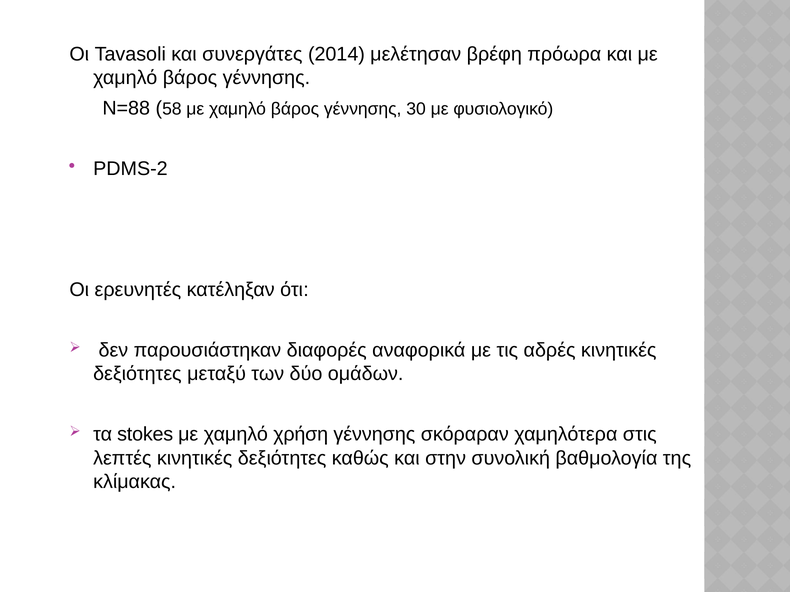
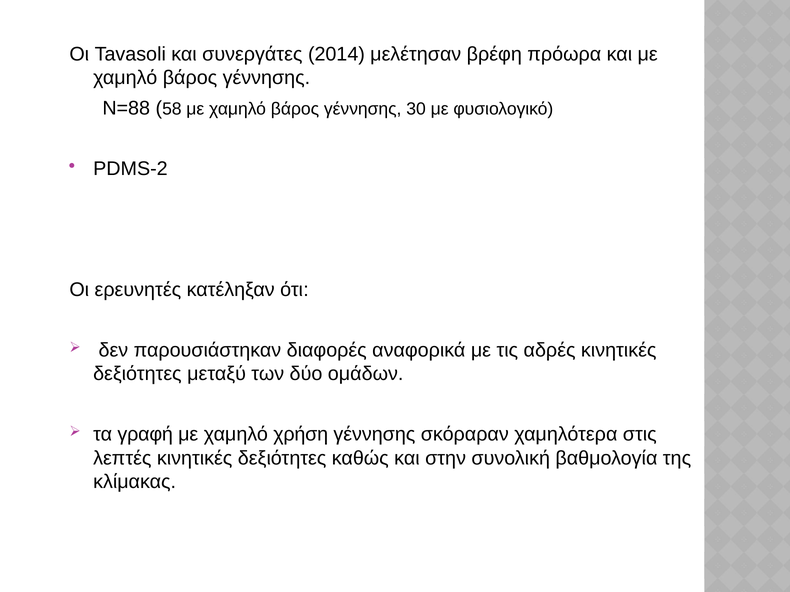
stokes: stokes -> γραφή (145, 435)
